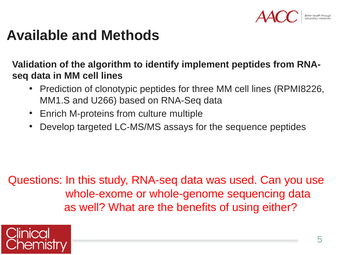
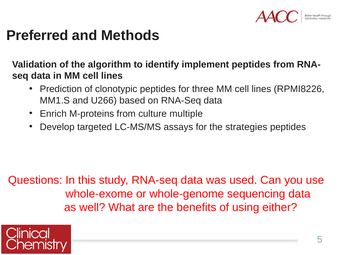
Available: Available -> Preferred (37, 36)
sequence: sequence -> strategies (246, 127)
